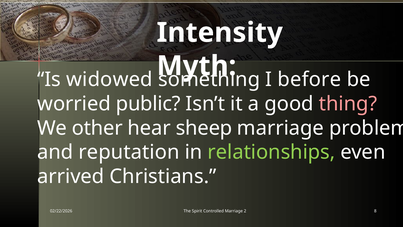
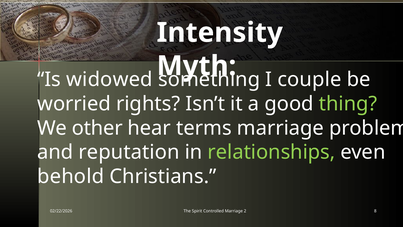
before: before -> couple (309, 80)
public: public -> rights (148, 104)
thing colour: pink -> light green (348, 104)
sheep: sheep -> terms (204, 128)
arrived: arrived -> behold (71, 176)
